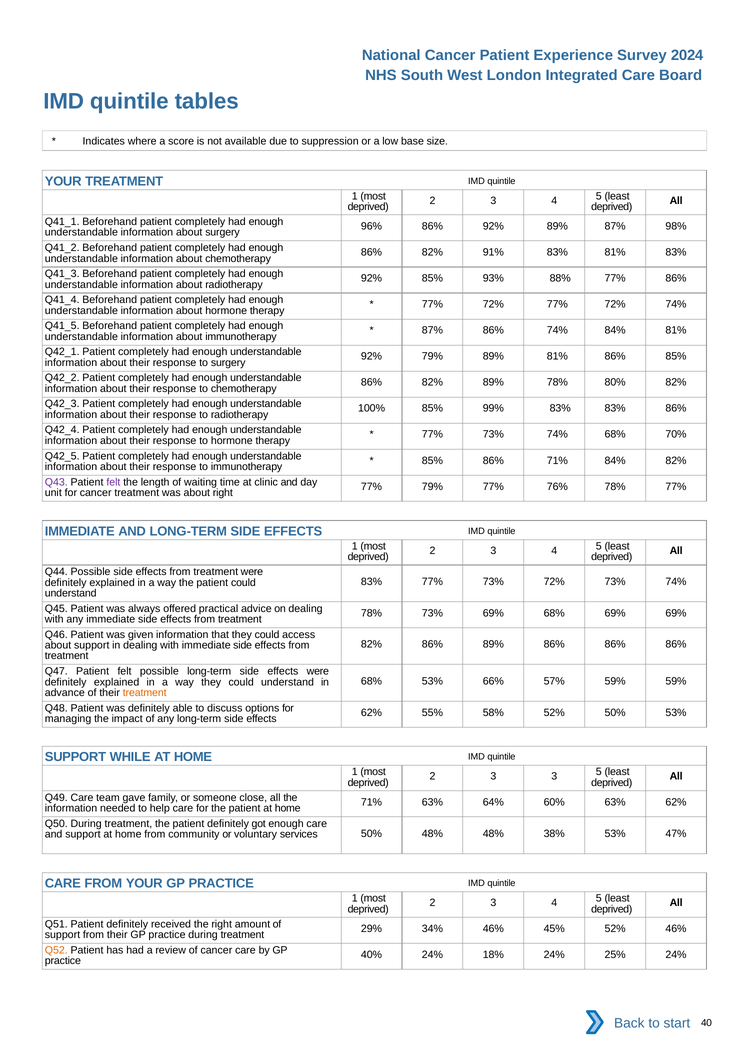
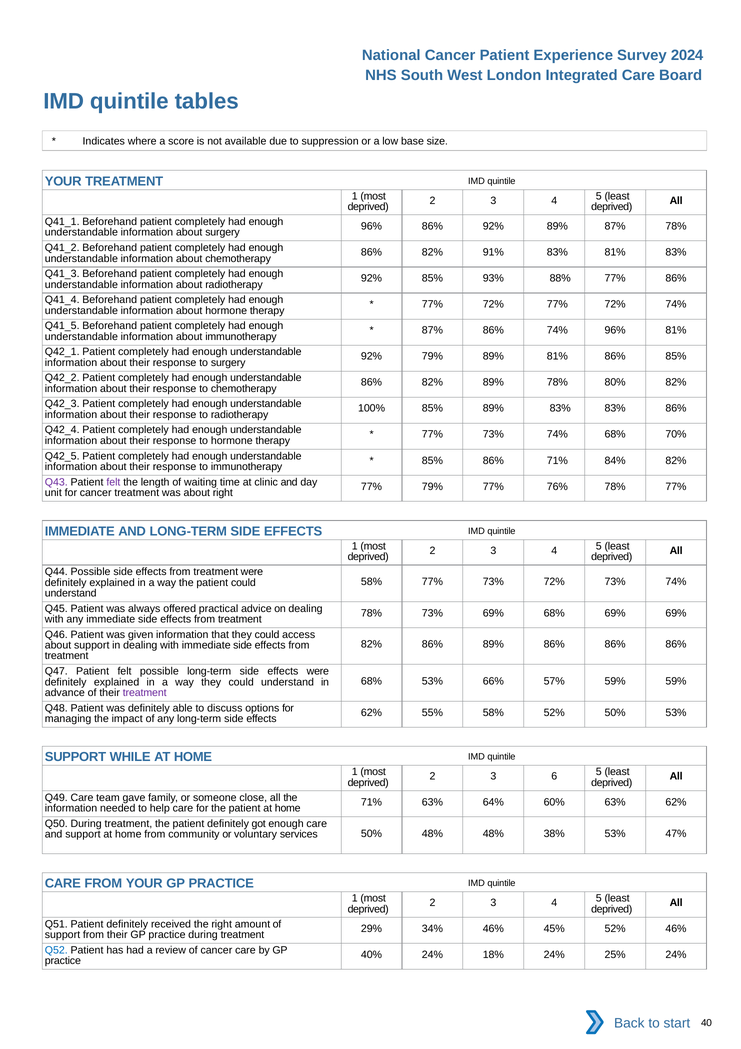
87% 98%: 98% -> 78% (676, 226)
74% 84%: 84% -> 96% (615, 330)
85% 99%: 99% -> 89% (493, 408)
83%: 83% -> 58% (372, 581)
treatment colour: orange -> purple (145, 692)
3 3: 3 -> 6 (554, 776)
Q52 colour: orange -> blue (56, 950)
